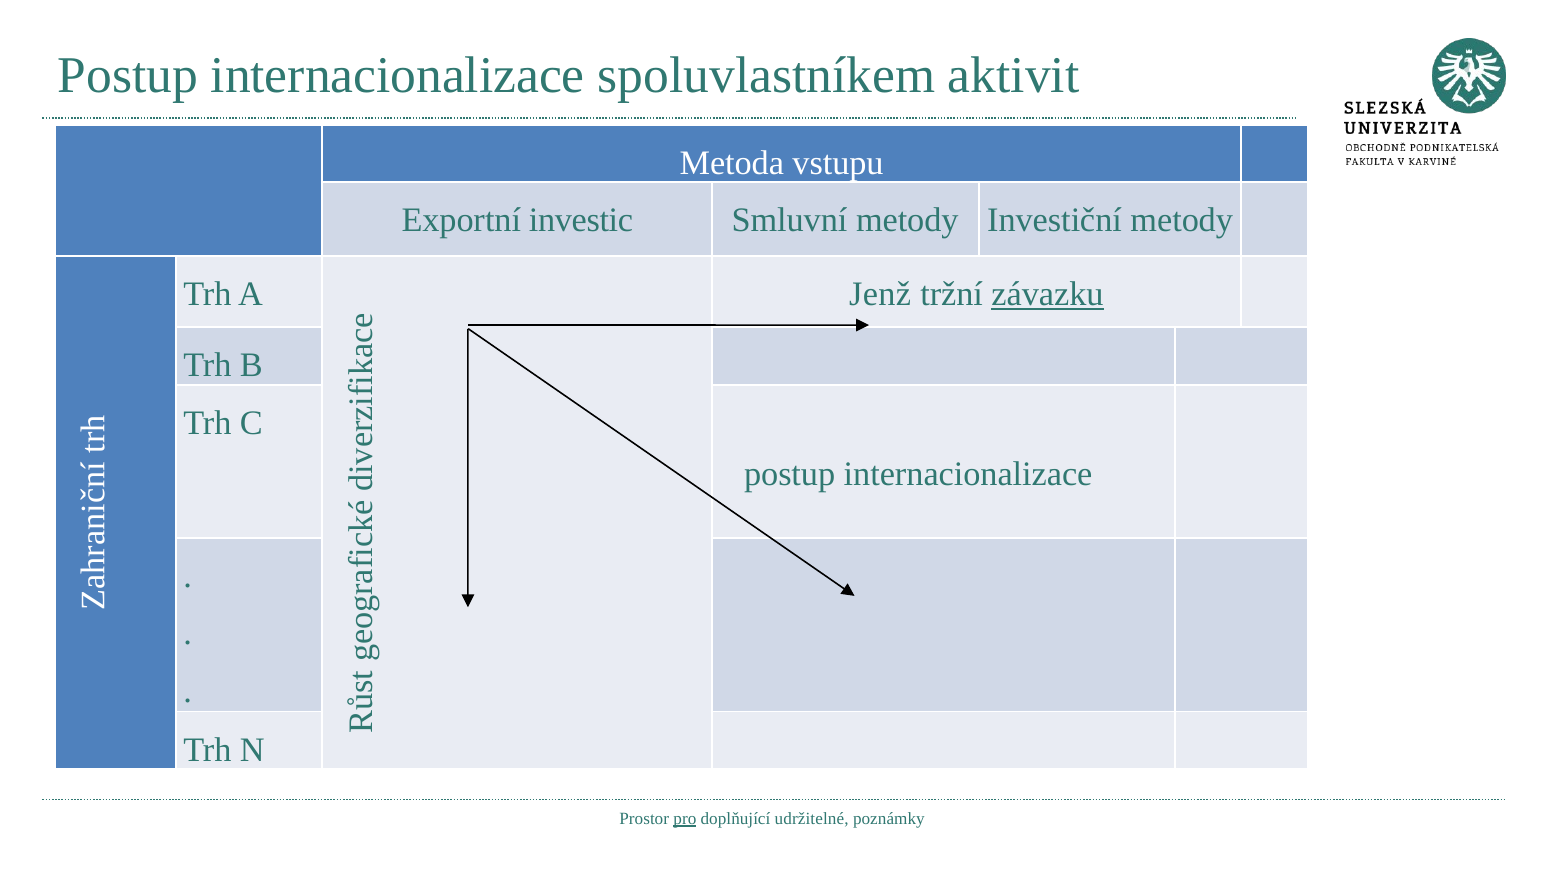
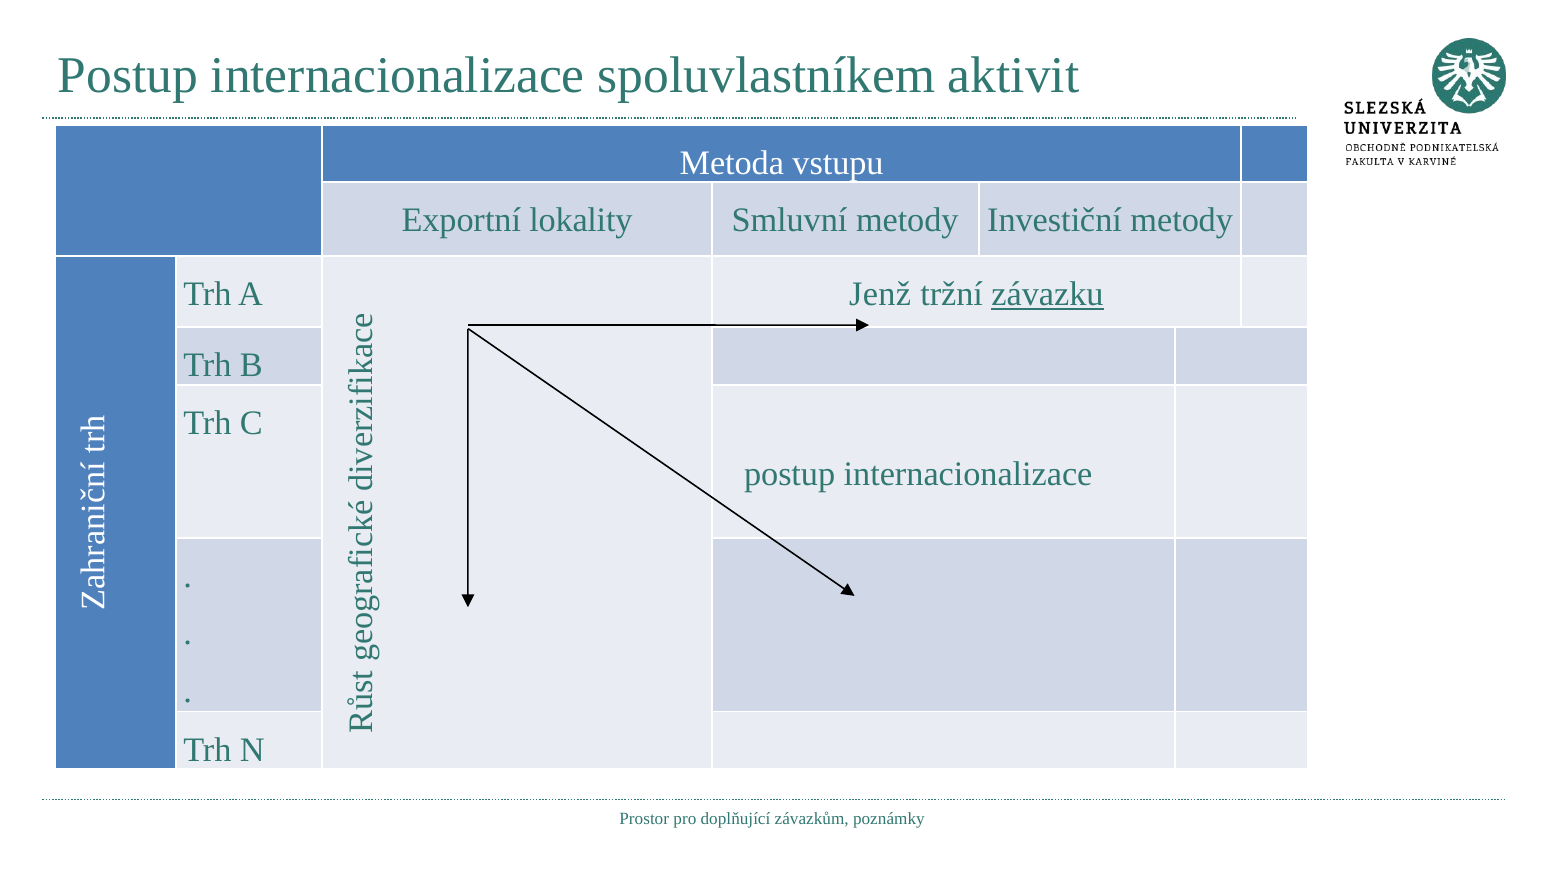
investic: investic -> lokality (581, 220)
pro underline: present -> none (685, 819)
udržitelné: udržitelné -> závazkům (812, 819)
